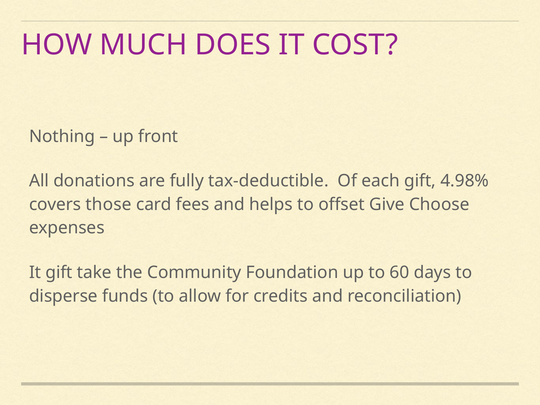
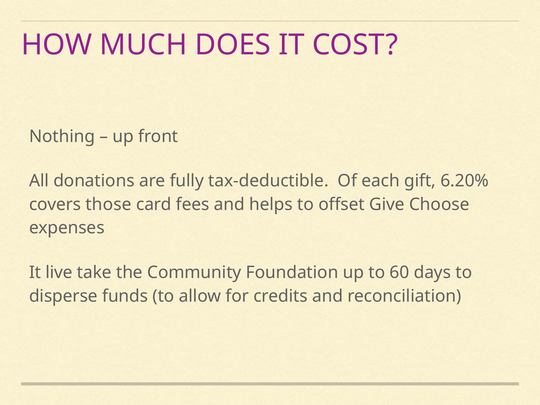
4.98%: 4.98% -> 6.20% (465, 181)
It gift: gift -> live (59, 272)
